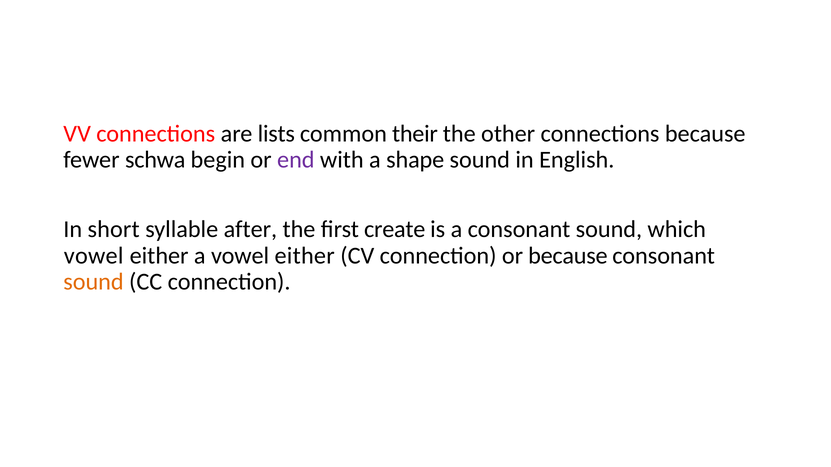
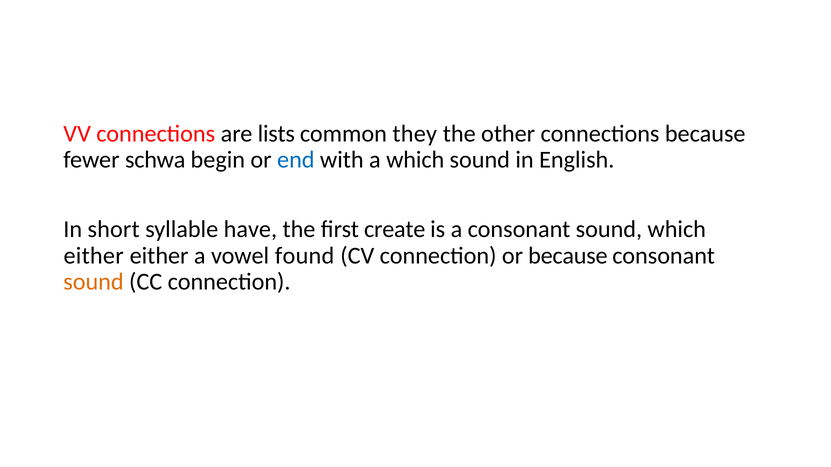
their: their -> they (415, 134)
end colour: purple -> blue (296, 160)
a shape: shape -> which (415, 160)
after: after -> have (250, 230)
vowel: vowel -> either (94, 256)
a vowel either: either -> found (305, 256)
